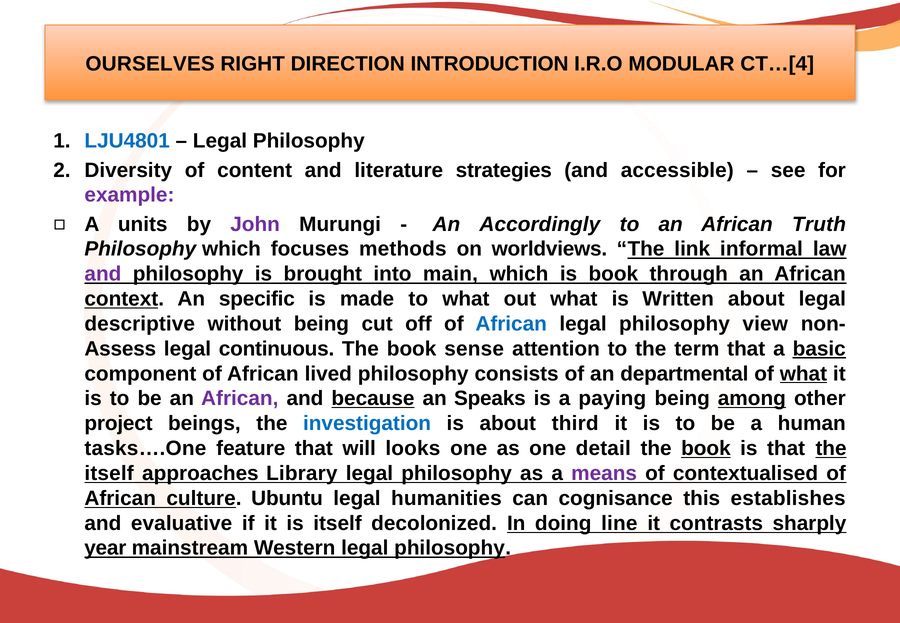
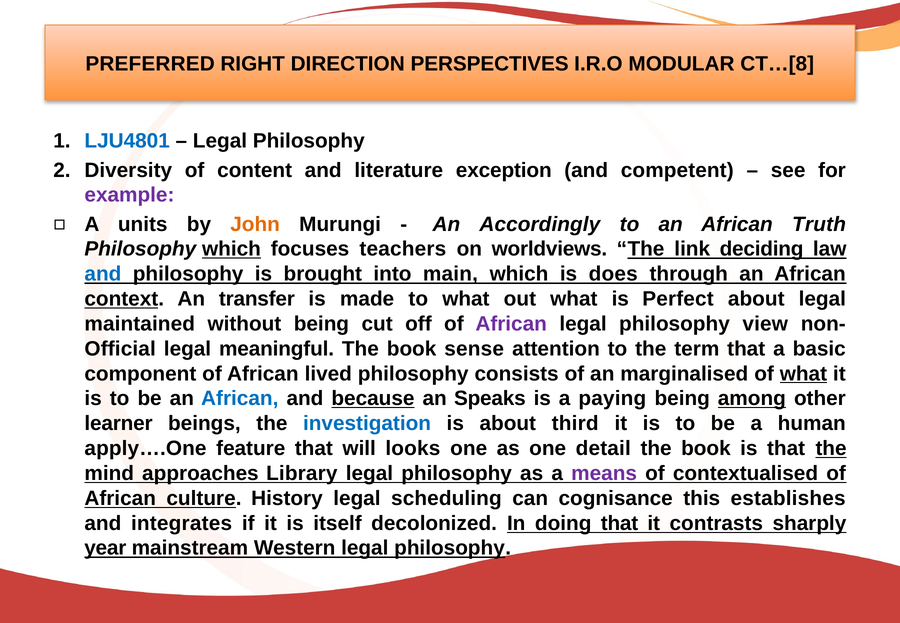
OURSELVES: OURSELVES -> PREFERRED (150, 64)
INTRODUCTION: INTRODUCTION -> PERSPECTIVES (490, 64)
CT…[4: CT…[4 -> CT…[8 (777, 64)
strategies: strategies -> exception (504, 170)
accessible: accessible -> competent (677, 170)
John colour: purple -> orange (255, 224)
which underline: none -> present (231, 249)
methods: methods -> teachers (403, 249)
informal: informal -> deciding (762, 249)
and colour: purple -> blue (103, 274)
is book: book -> does (613, 274)
specific: specific -> transfer (257, 299)
Written: Written -> Perfect (678, 299)
descriptive: descriptive -> maintained (140, 324)
African colour: blue -> purple (511, 324)
Assess: Assess -> Official (120, 349)
continuous: continuous -> meaningful (277, 349)
basic underline: present -> none (819, 349)
departmental: departmental -> marginalised (684, 374)
African colour: purple -> blue (240, 399)
project: project -> learner (119, 424)
tasks….One: tasks….One -> apply….One (145, 448)
book underline: present -> none (706, 448)
itself: itself -> mind (109, 473)
Ubuntu: Ubuntu -> History (287, 498)
humanities: humanities -> scheduling (446, 498)
evaluative: evaluative -> integrates (182, 523)
doing line: line -> that (620, 523)
